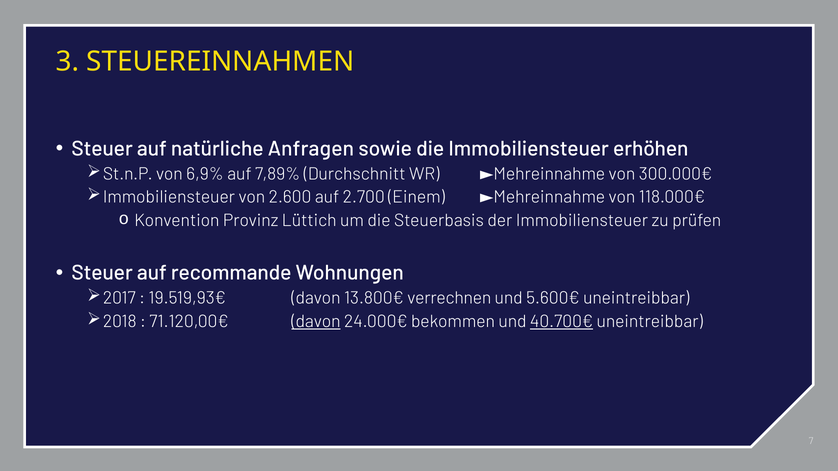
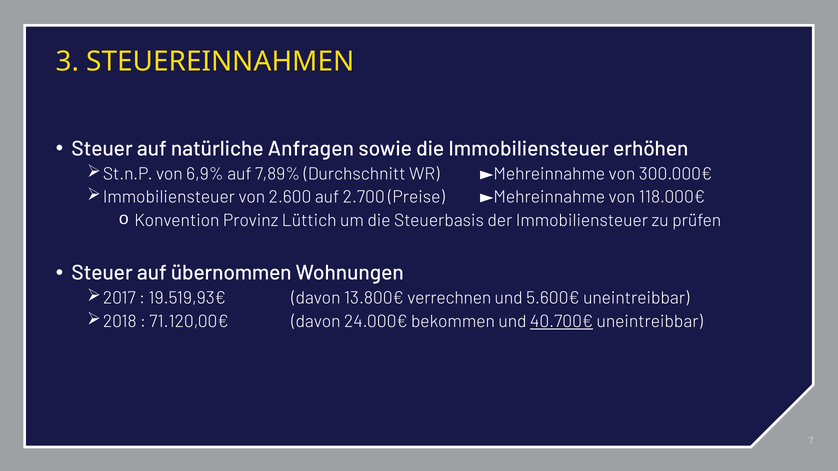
Einem: Einem -> Preise (416, 197)
recommande: recommande -> übernommen (231, 273)
davon underline: present -> none (316, 322)
